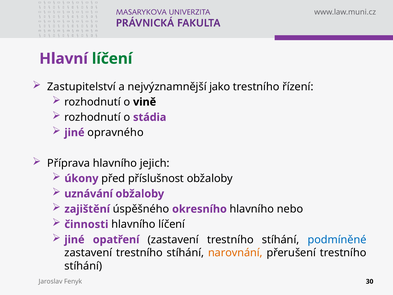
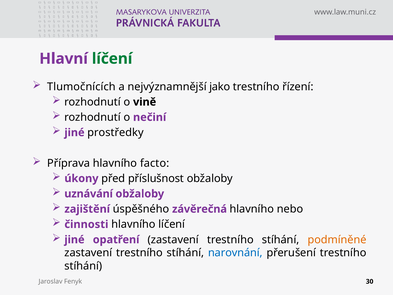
Zastupitelství: Zastupitelství -> Tlumočnících (81, 87)
stádia: stádia -> nečiní (150, 117)
opravného: opravného -> prostředky (115, 132)
jejich: jejich -> facto (155, 163)
okresního: okresního -> závěrečná (199, 209)
podmíněné colour: blue -> orange (337, 239)
narovnání colour: orange -> blue (235, 253)
